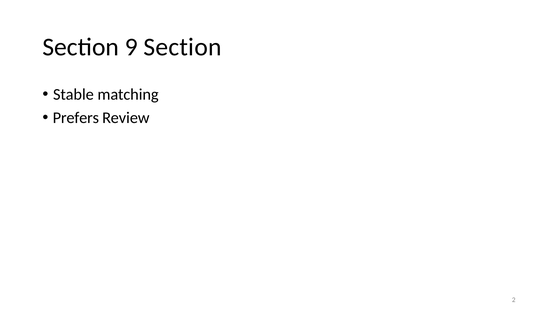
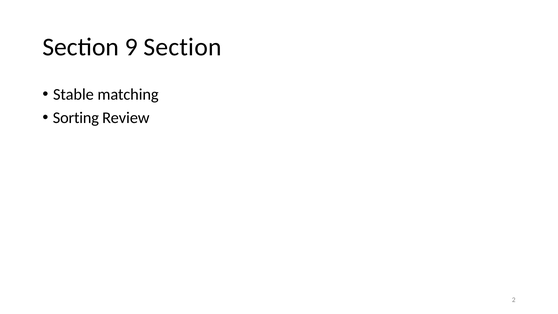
Prefers: Prefers -> Sorting (76, 118)
